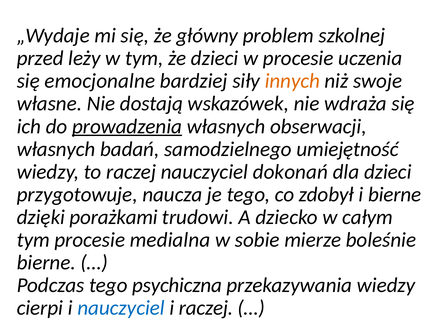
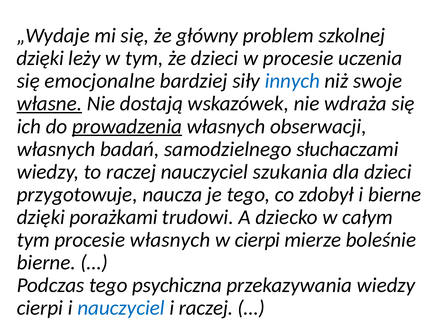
przed: przed -> dzięki (40, 58)
innych colour: orange -> blue (292, 81)
własne underline: none -> present (49, 104)
umiejętność: umiejętność -> słuchaczami (347, 149)
dokonań: dokonań -> szukania (290, 172)
procesie medialna: medialna -> własnych (170, 240)
w sobie: sobie -> cierpi (257, 240)
